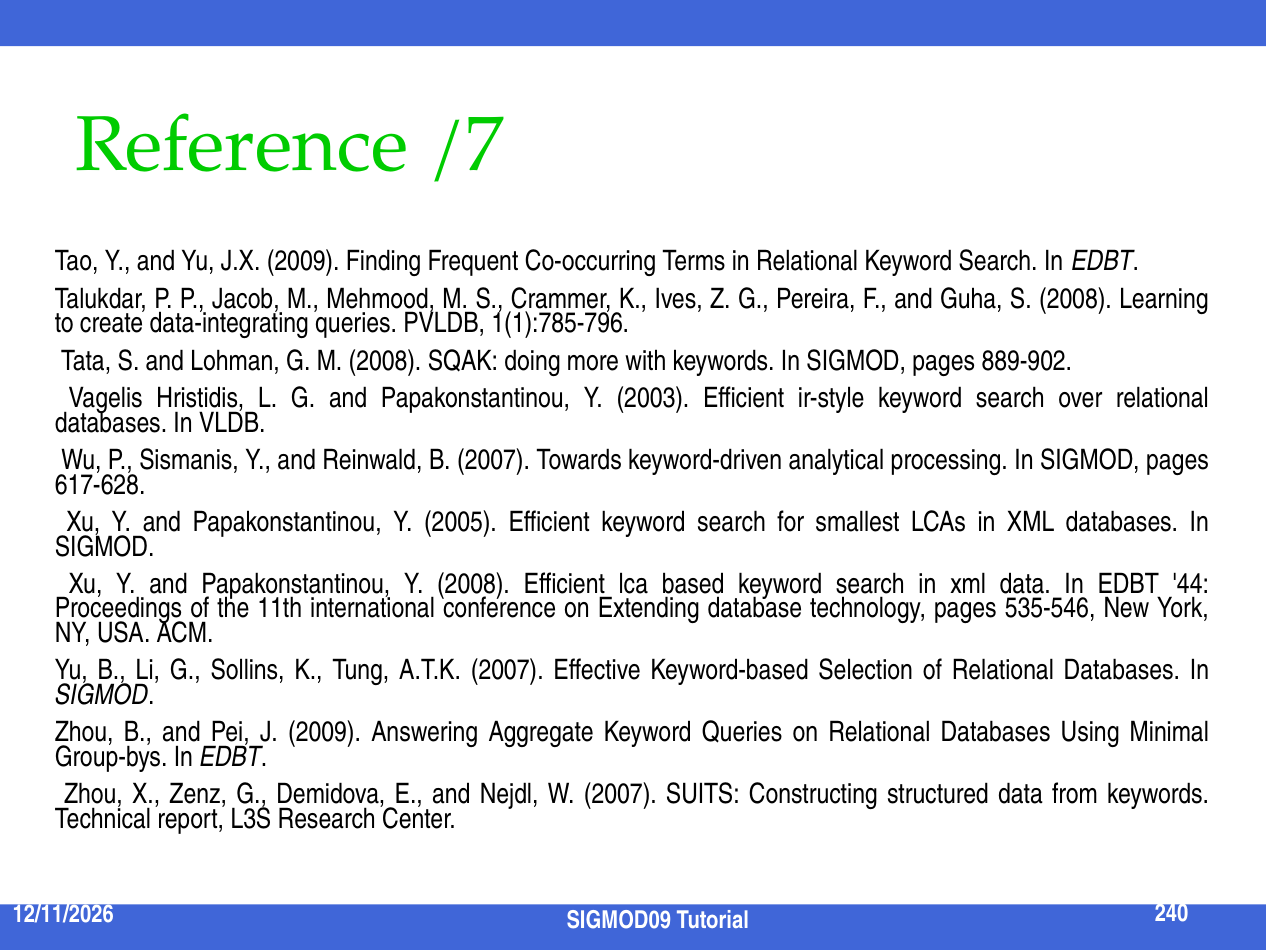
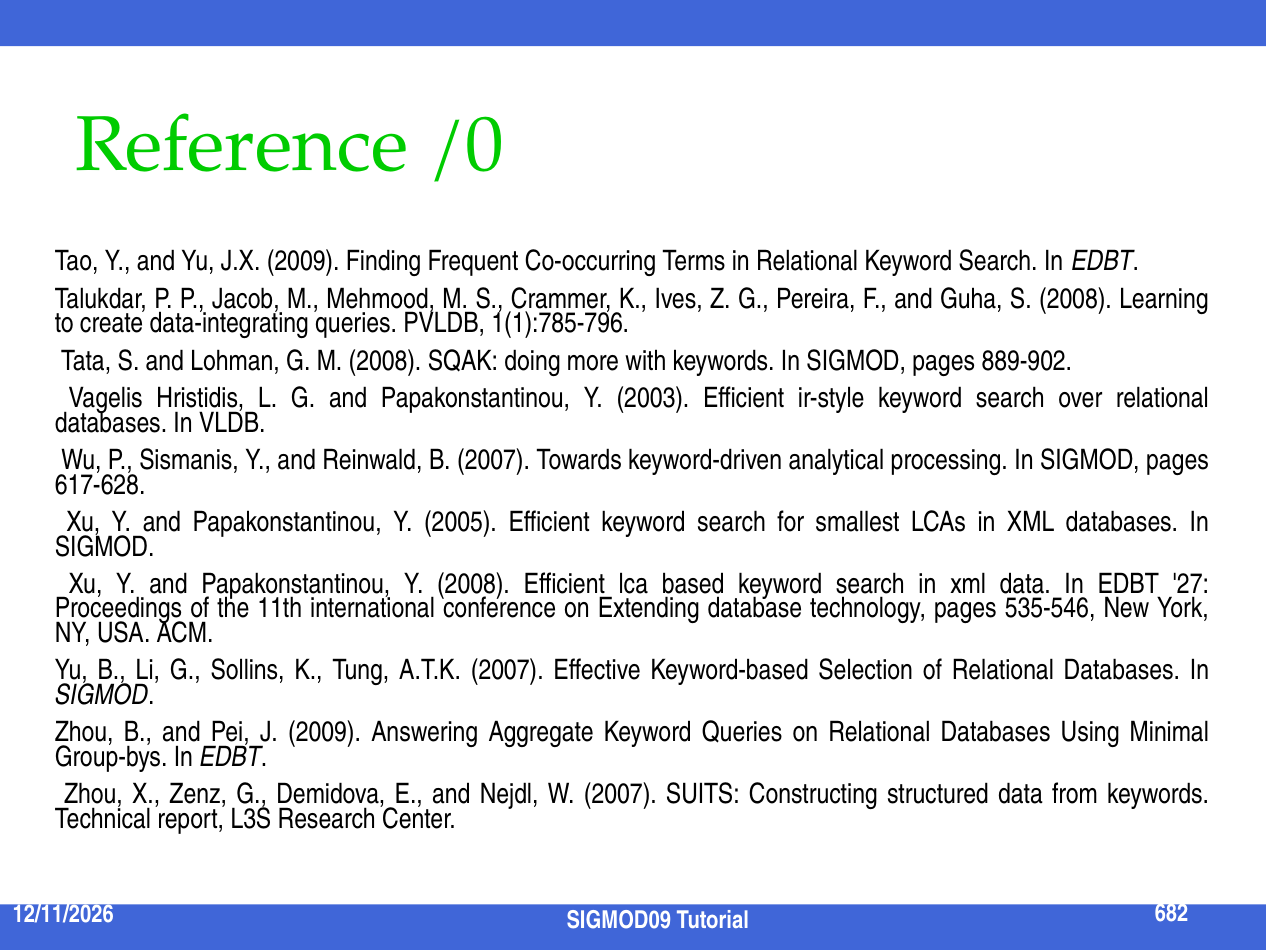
/7: /7 -> /0 (466, 145)
44: 44 -> 27 (1191, 584)
240: 240 -> 682 (1172, 912)
